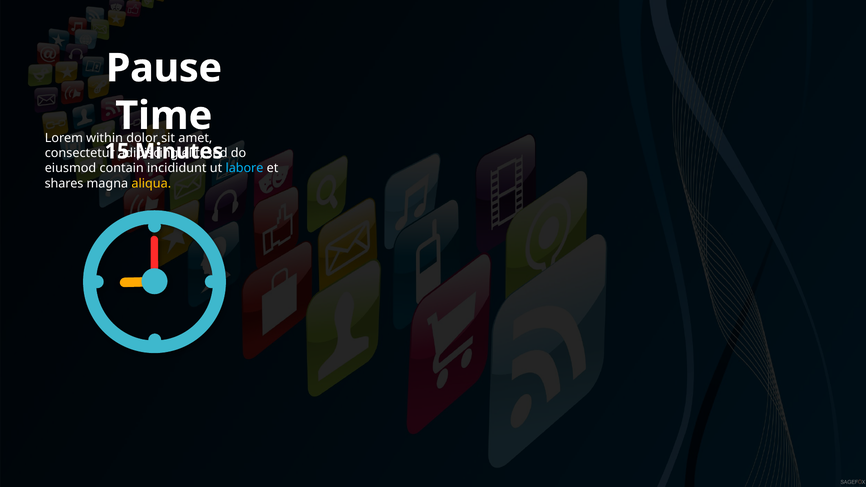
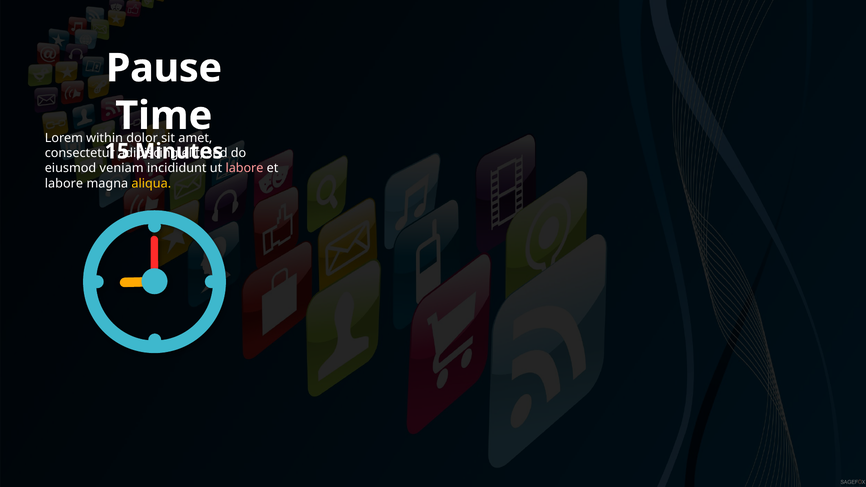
contain: contain -> veniam (122, 168)
labore colour: light blue -> pink (244, 168)
shares: shares -> labore (64, 183)
